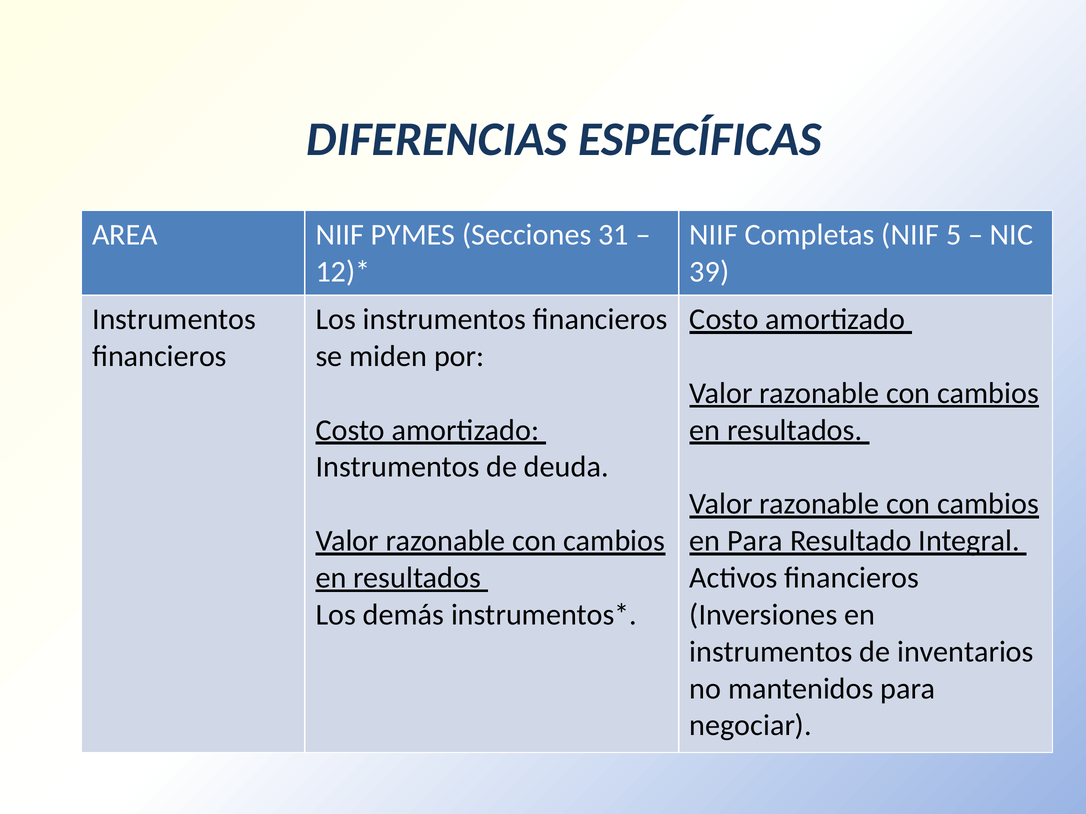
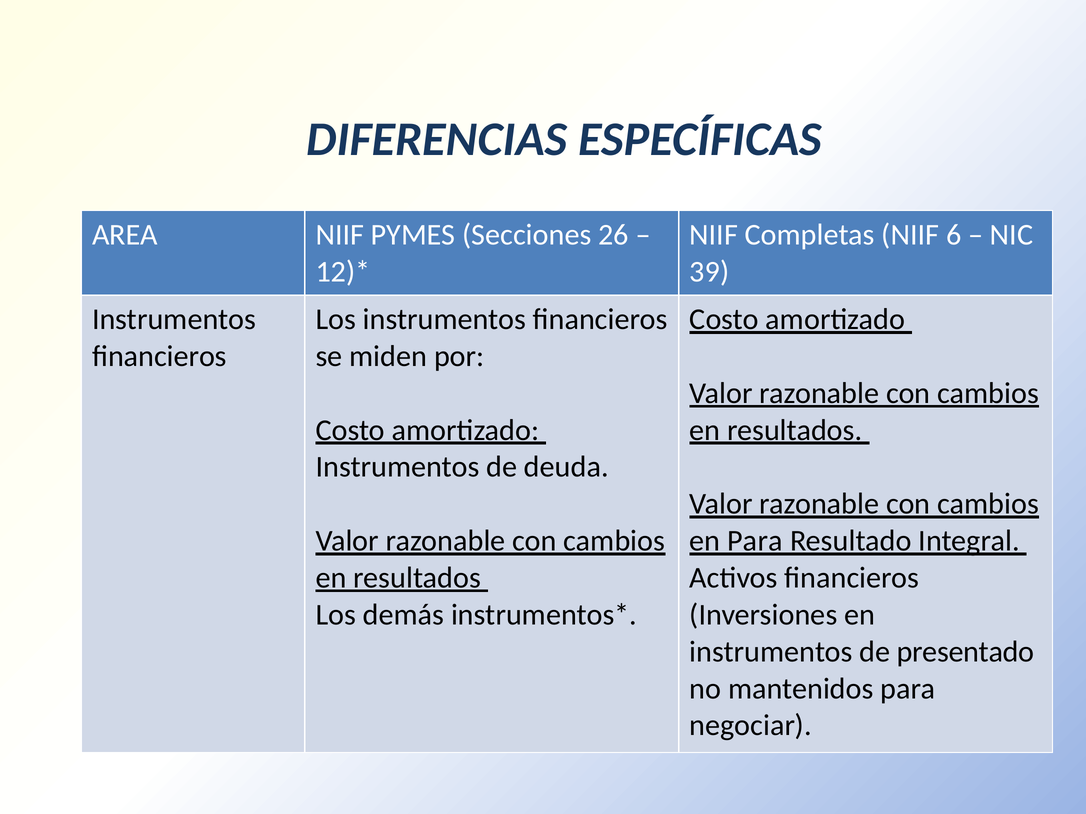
31: 31 -> 26 (613, 235)
5: 5 -> 6 (954, 235)
inventarios: inventarios -> presentado (966, 652)
